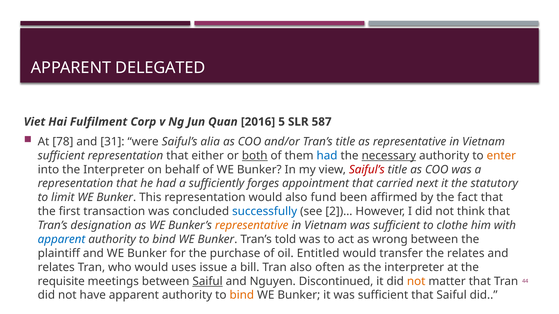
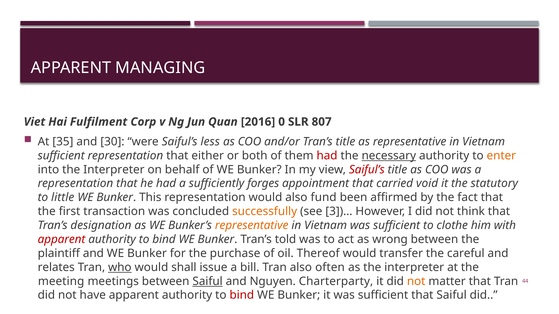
DELEGATED: DELEGATED -> MANAGING (160, 68)
5: 5 -> 0 (282, 122)
587: 587 -> 807 (322, 122)
78: 78 -> 35 (63, 142)
31: 31 -> 30 (112, 142)
alia: alia -> less (210, 142)
both underline: present -> none (255, 156)
had colour: blue -> red (327, 156)
next: next -> void (427, 184)
limit: limit -> little (63, 198)
successfully colour: blue -> orange (265, 212)
2])…: 2])… -> 3])… (339, 212)
apparent colour: blue -> red (62, 240)
Entitled: Entitled -> Thereof (318, 254)
the relates: relates -> careful (466, 254)
who underline: none -> present (120, 268)
uses: uses -> shall (184, 268)
requisite: requisite -> meeting (61, 282)
Discontinued: Discontinued -> Charterparty (336, 282)
bind colour: orange -> red (242, 296)
